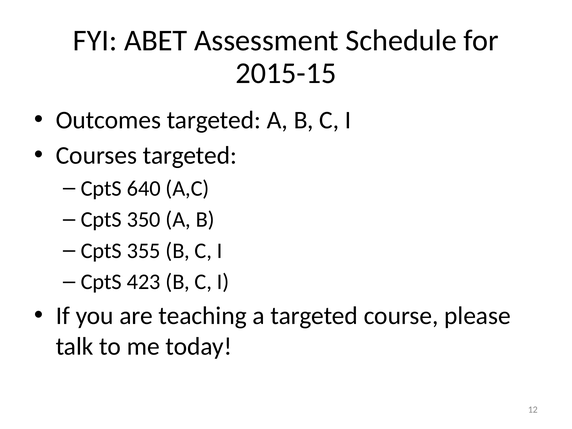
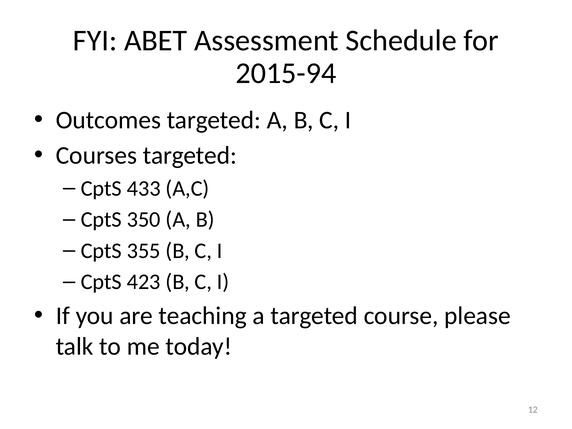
2015-15: 2015-15 -> 2015-94 (286, 73)
640: 640 -> 433 (144, 188)
